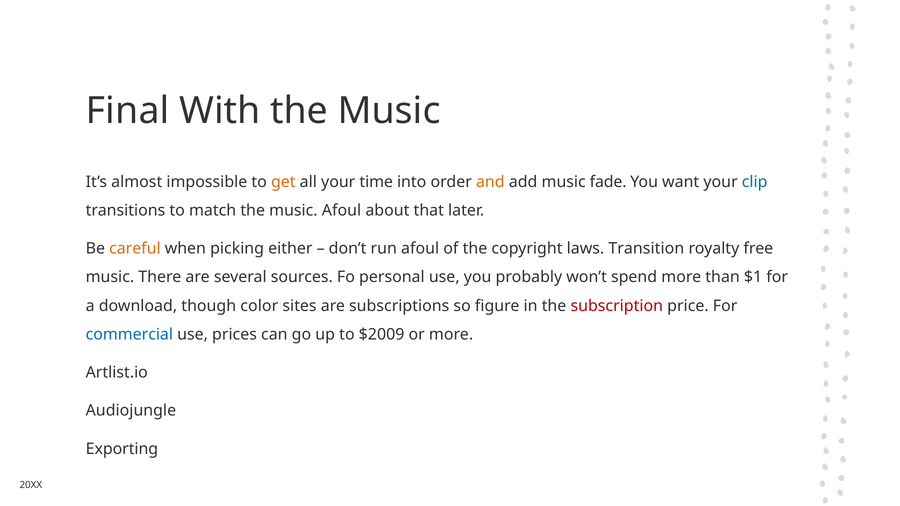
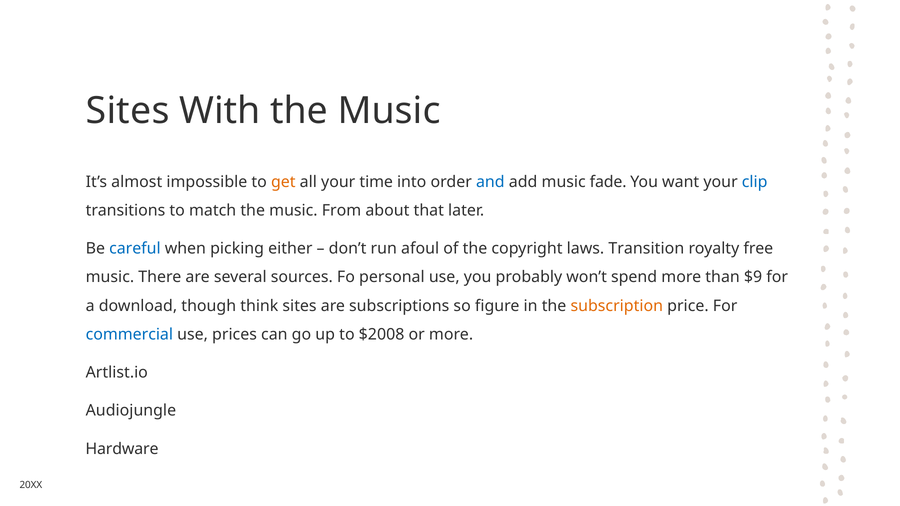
Final: Final -> Sites (128, 111)
and colour: orange -> blue (490, 182)
music Afoul: Afoul -> From (342, 211)
careful colour: orange -> blue (135, 249)
$1: $1 -> $9 (753, 277)
color: color -> think (259, 306)
subscription colour: red -> orange (617, 306)
$2009: $2009 -> $2008 (382, 335)
Exporting: Exporting -> Hardware (122, 449)
